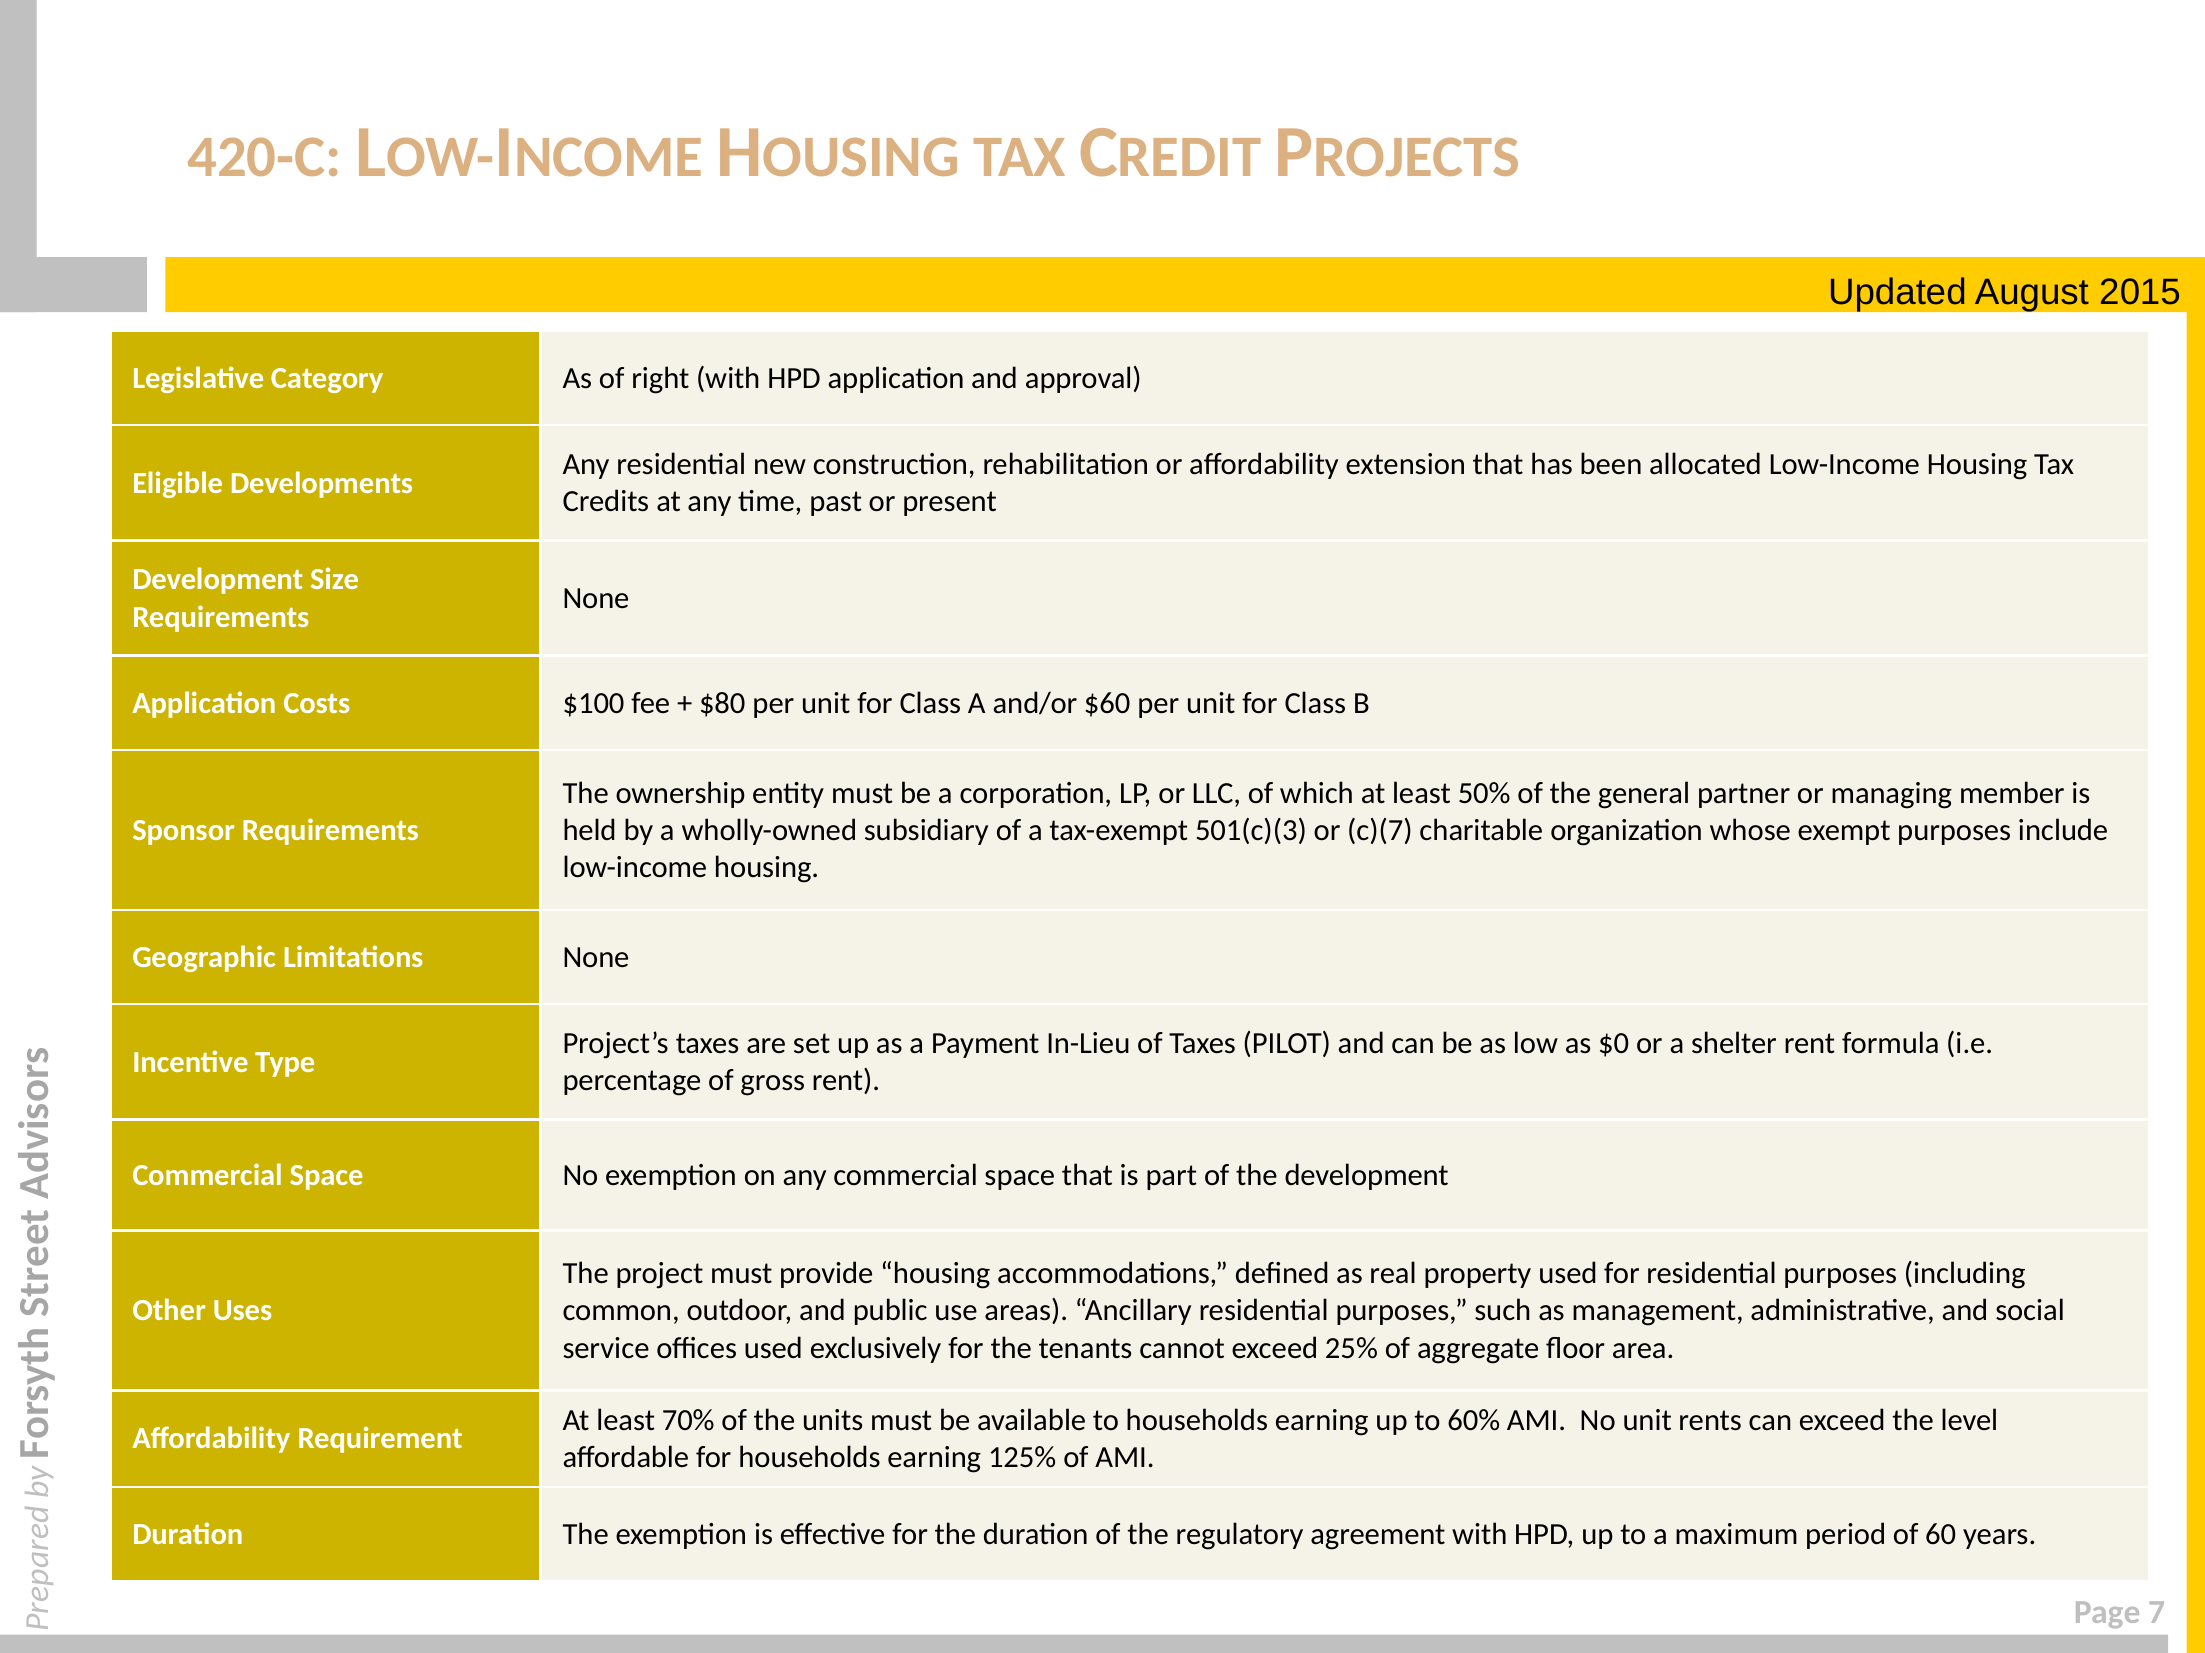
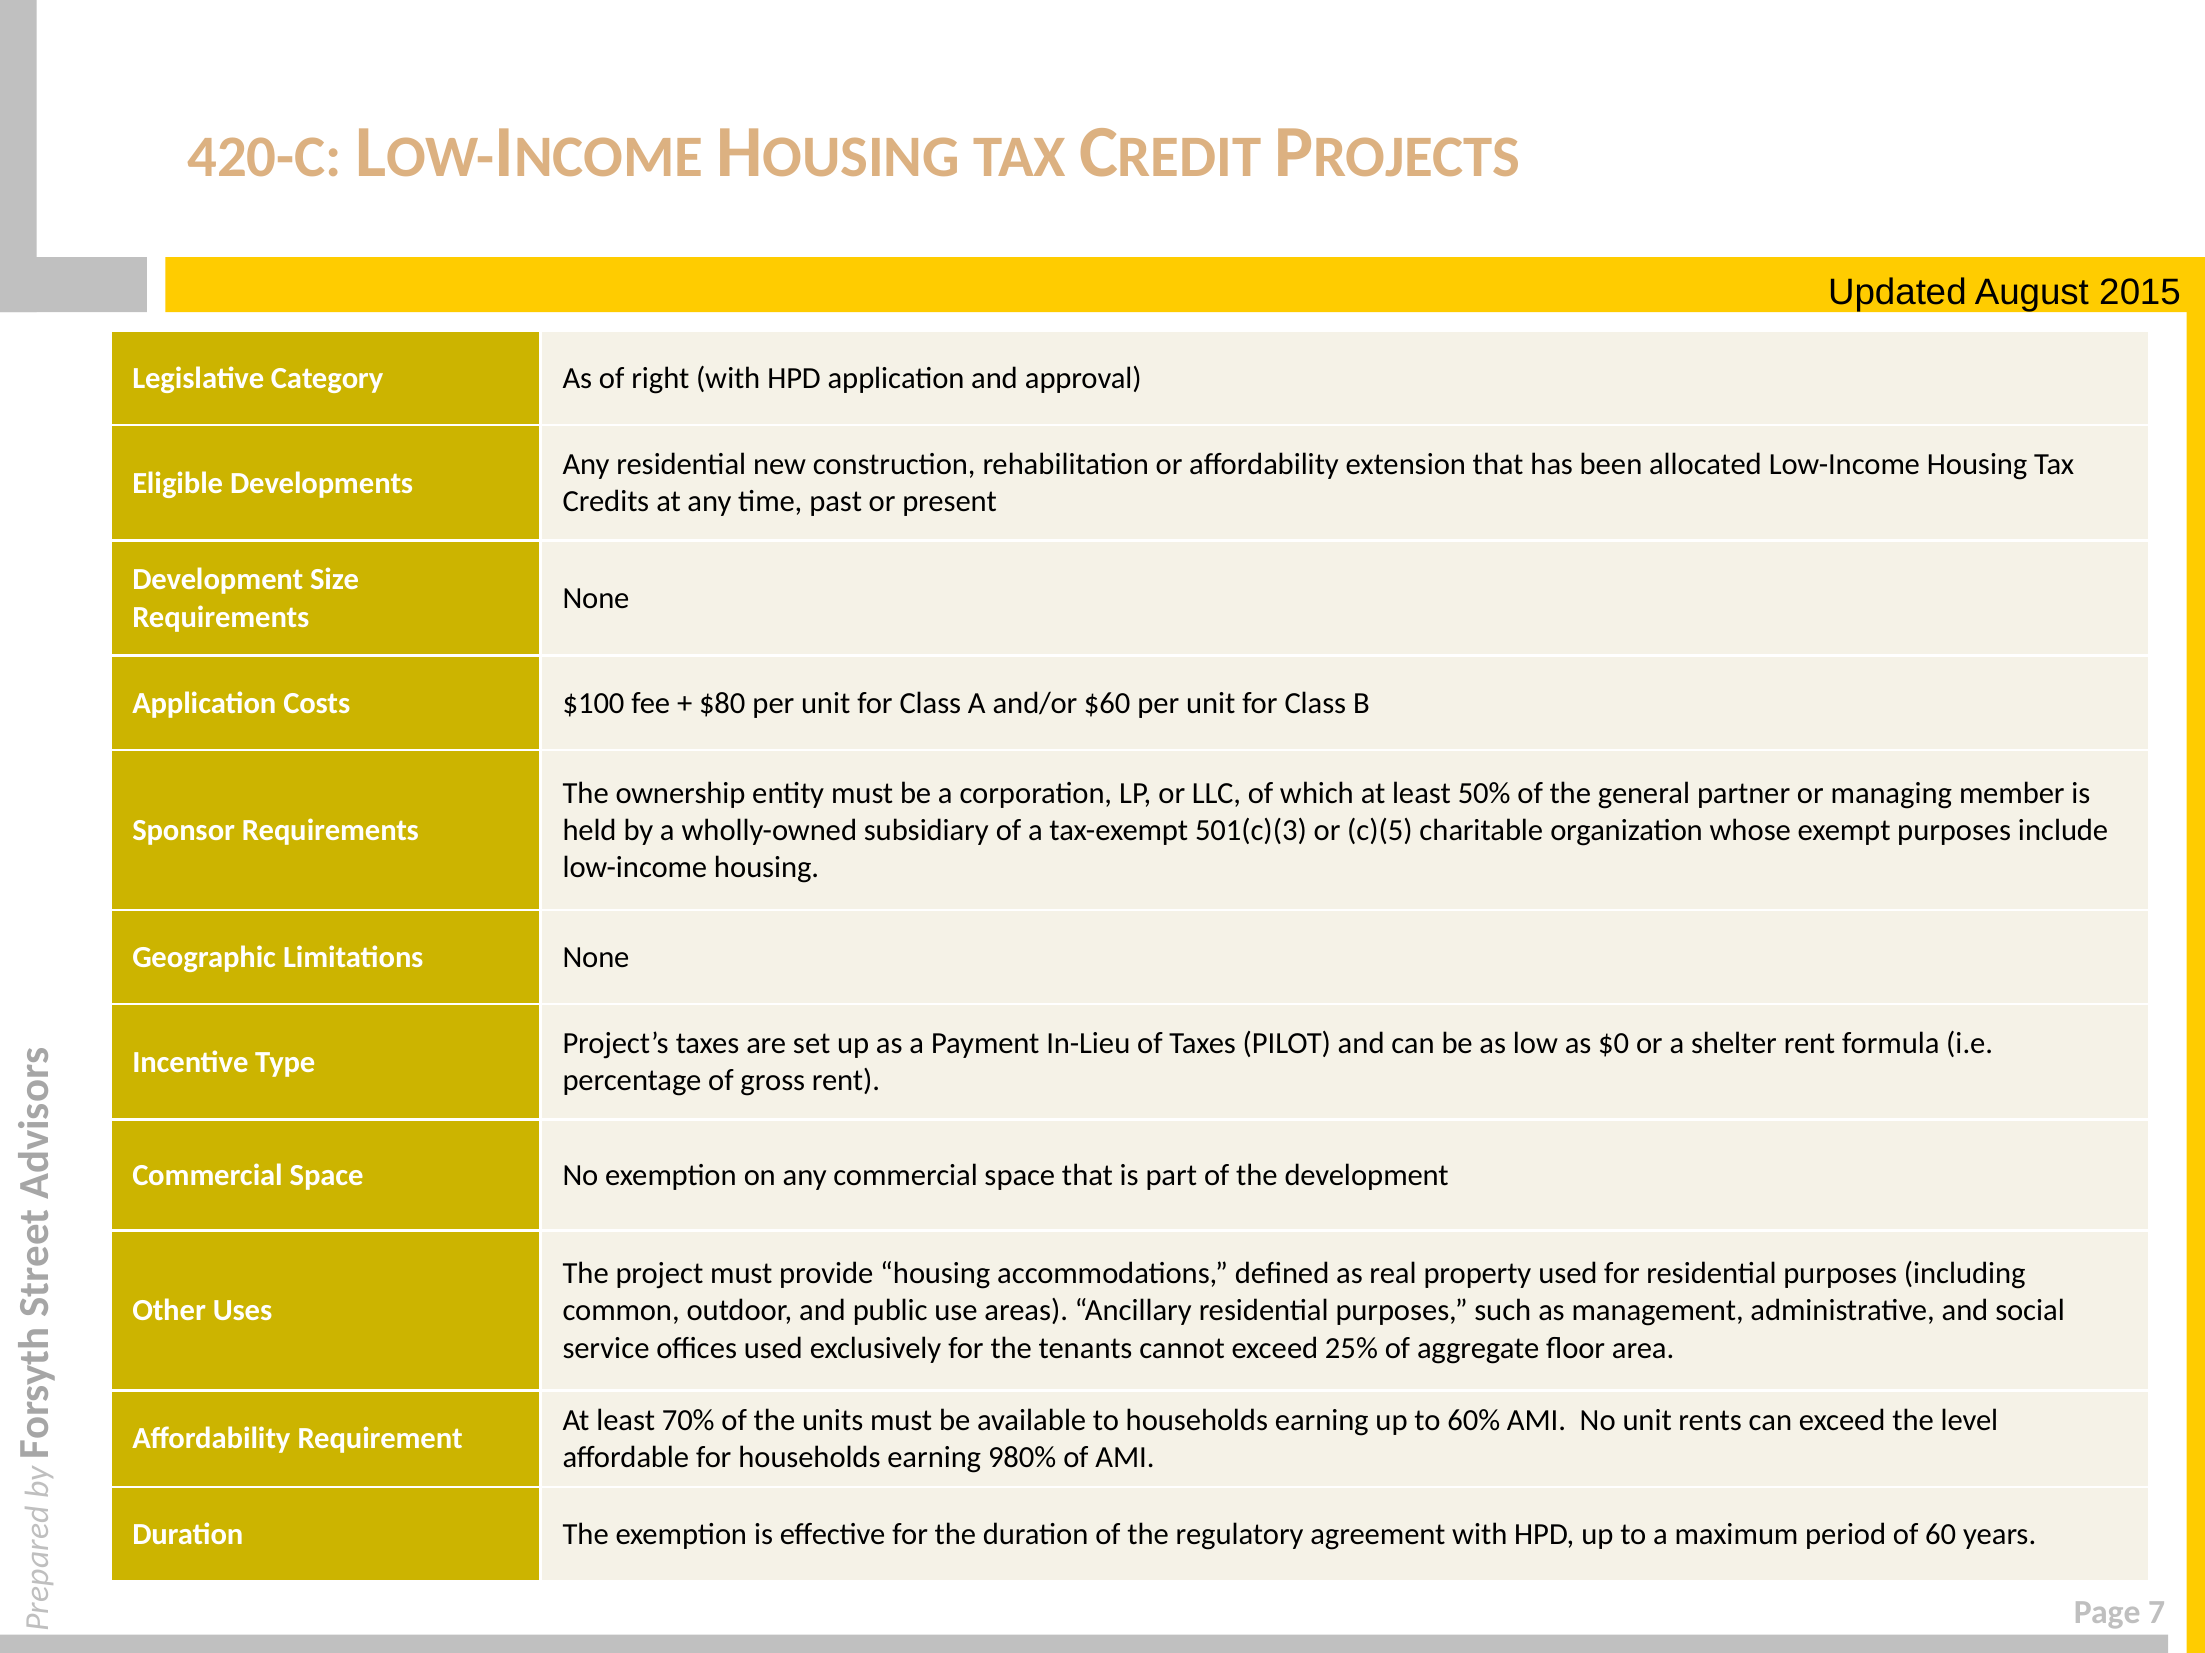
c)(7: c)(7 -> c)(5 (1380, 831)
125%: 125% -> 980% (1022, 1458)
